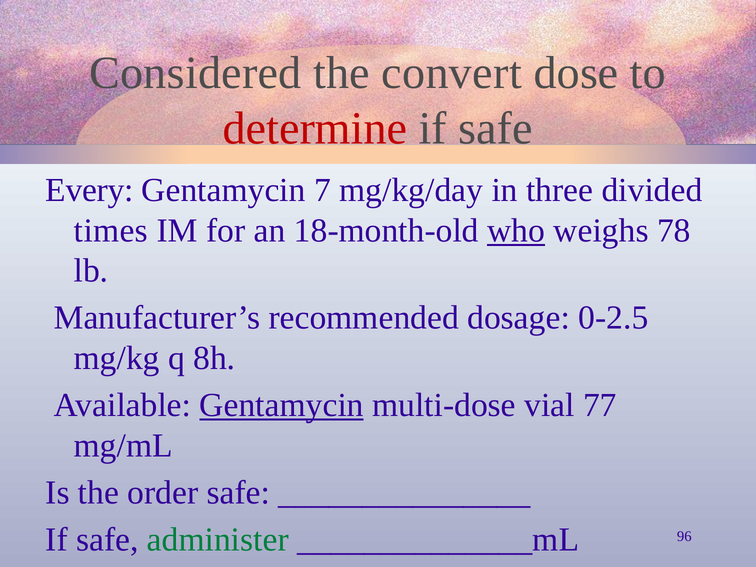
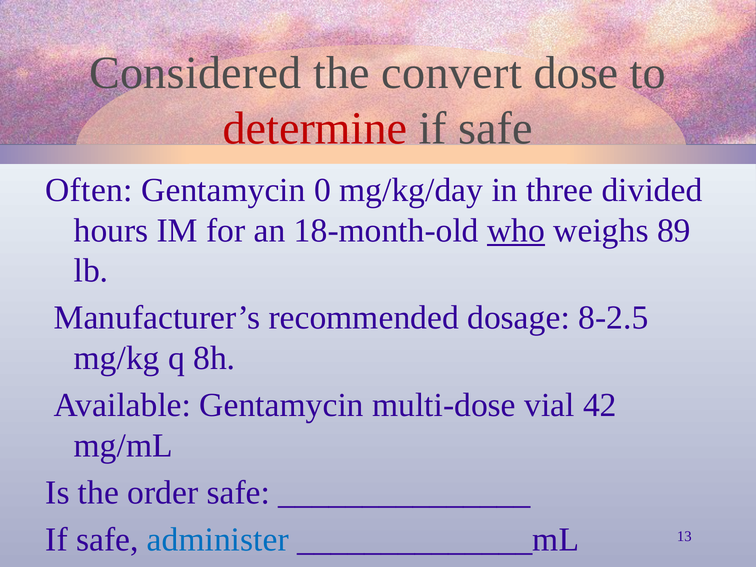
Every: Every -> Often (89, 190)
7: 7 -> 0 (322, 190)
times: times -> hours (111, 230)
78: 78 -> 89 (674, 230)
0-2.5: 0-2.5 -> 8-2.5 (613, 318)
Gentamycin underline: present -> none (282, 405)
77: 77 -> 42 (600, 405)
administer colour: green -> blue (218, 540)
96: 96 -> 13 (684, 537)
